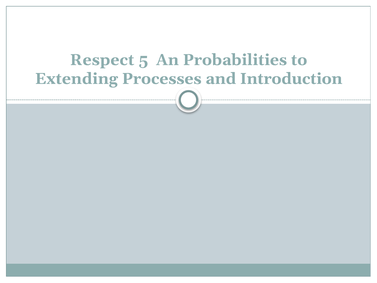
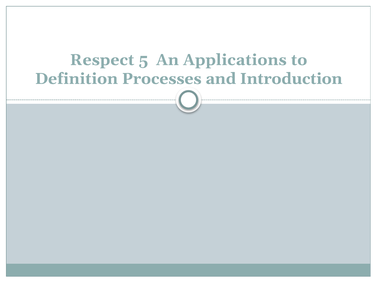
Probabilities: Probabilities -> Applications (235, 60)
Extending: Extending -> Definition (76, 79)
